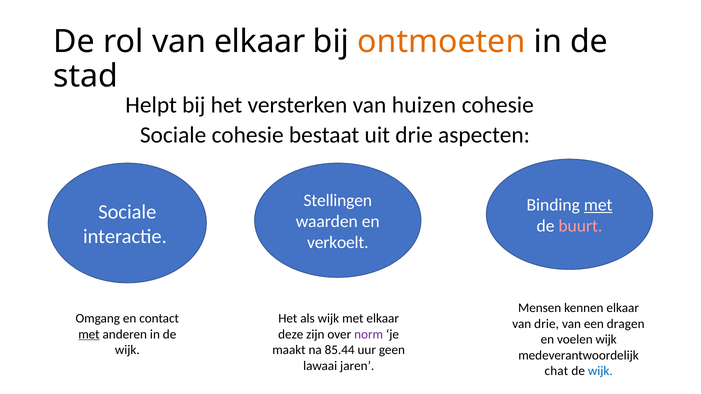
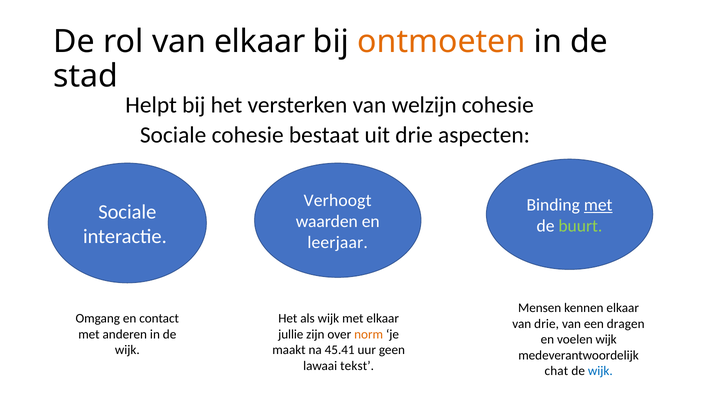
huizen: huizen -> welzijn (424, 105)
Stellingen: Stellingen -> Verhoogt (338, 201)
buurt colour: pink -> light green (580, 226)
verkoelt: verkoelt -> leerjaar (338, 243)
met underline: present -> none (89, 334)
deze: deze -> jullie (291, 334)
norm colour: purple -> orange (369, 334)
85.44: 85.44 -> 45.41 (340, 350)
jaren: jaren -> tekst (357, 366)
